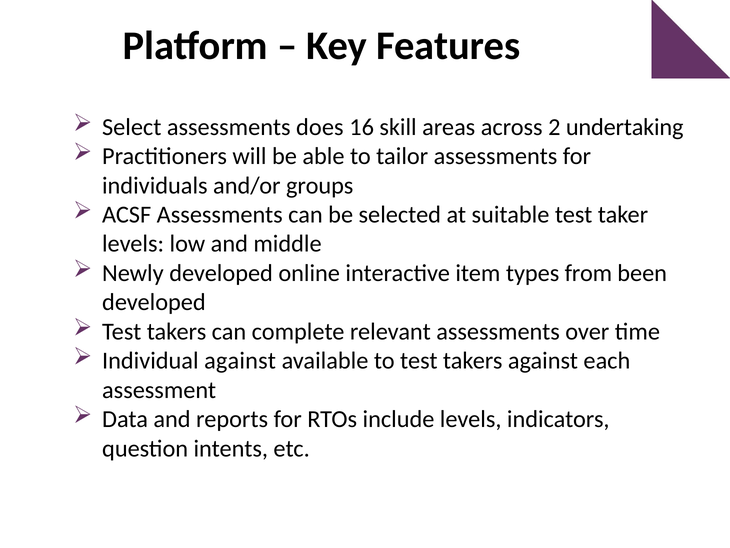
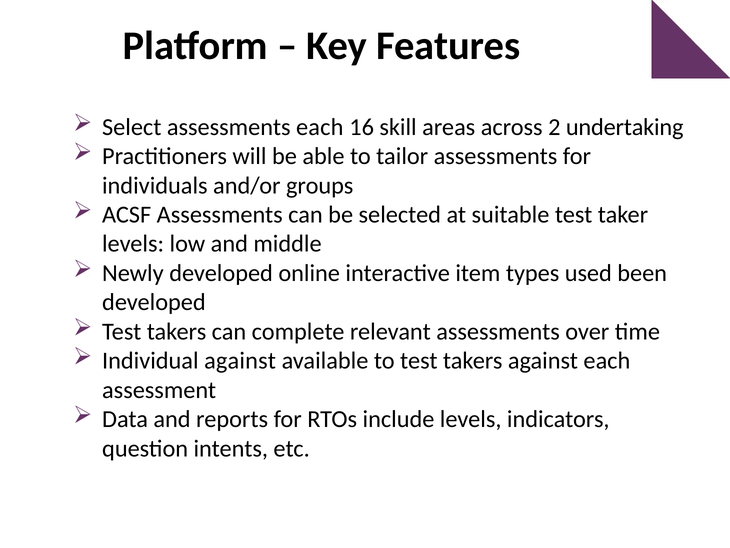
assessments does: does -> each (320, 127)
from: from -> used (588, 273)
